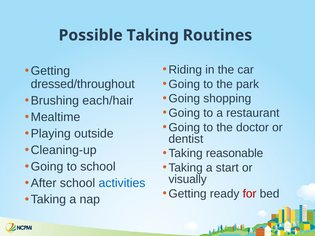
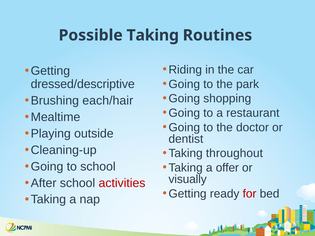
dressed/throughout: dressed/throughout -> dressed/descriptive (83, 84)
reasonable: reasonable -> throughout (234, 153)
start: start -> offer (227, 168)
activities colour: blue -> red (122, 183)
